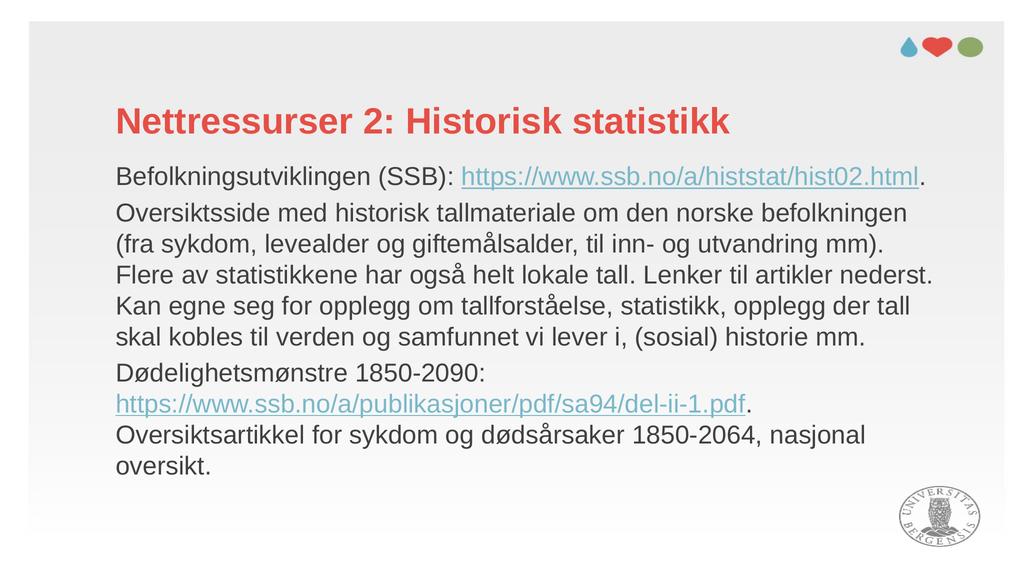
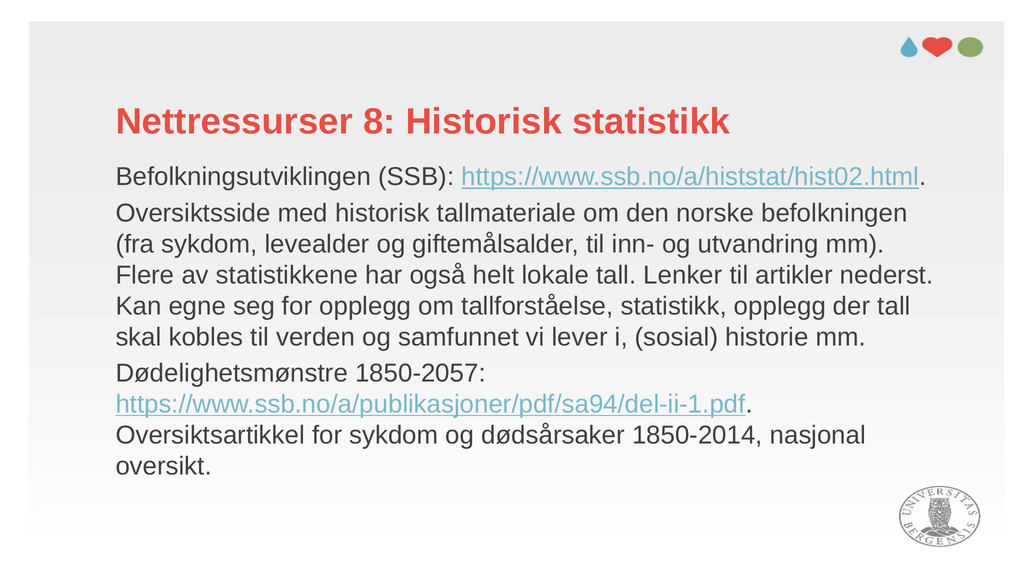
2: 2 -> 8 (379, 122)
1850-2090: 1850-2090 -> 1850-2057 (420, 373)
1850-2064: 1850-2064 -> 1850-2014 (697, 435)
